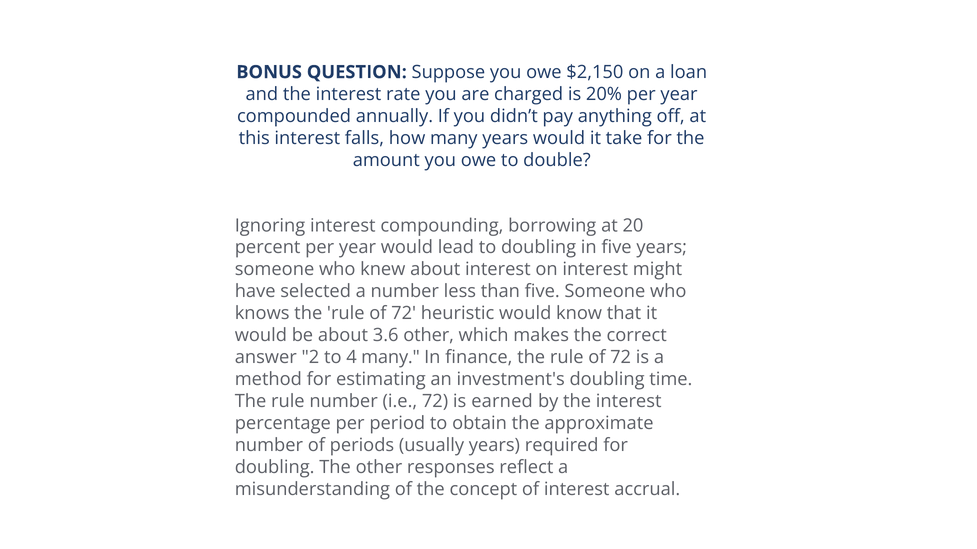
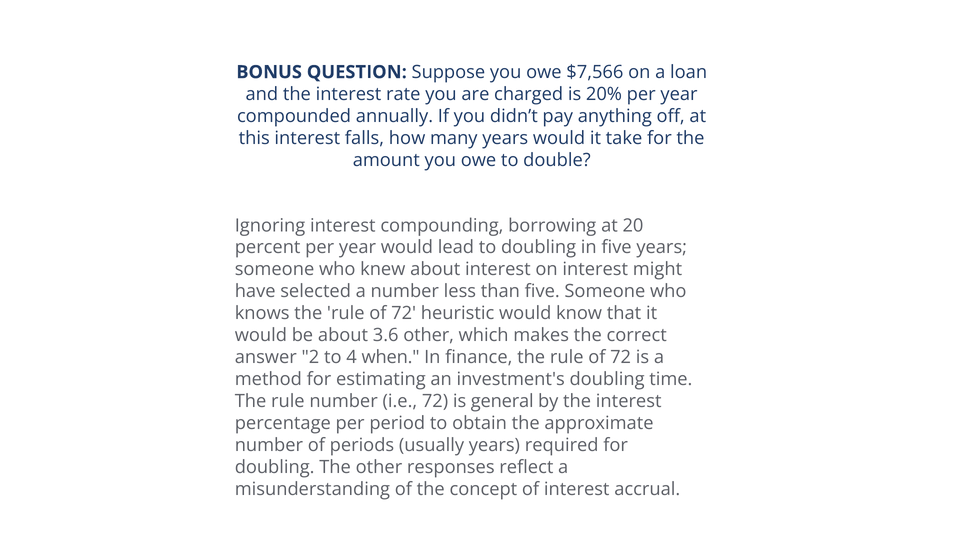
$2,150: $2,150 -> $7,566 (595, 72)
4 many: many -> when (391, 358)
earned: earned -> general (502, 402)
